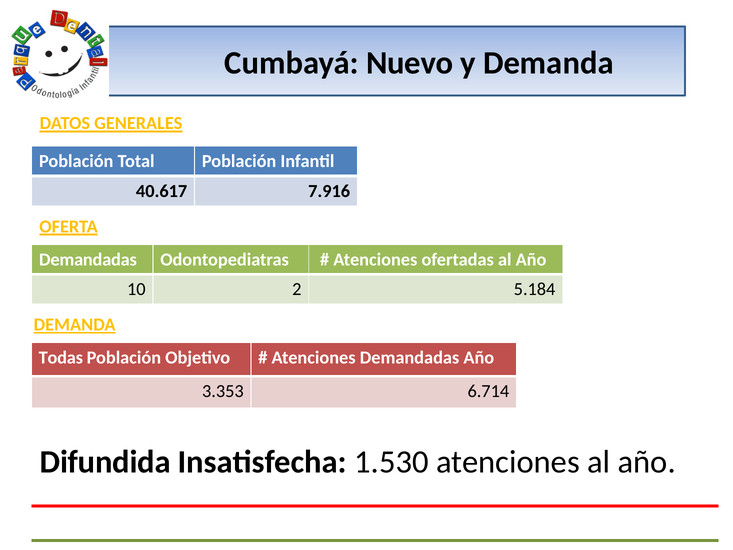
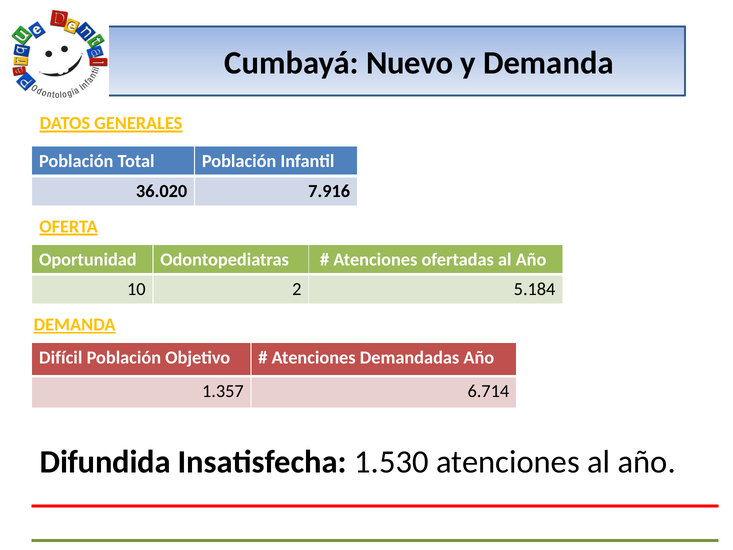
40.617: 40.617 -> 36.020 (162, 191)
Demandadas: Demandadas -> Oportunidad (88, 259)
Todas: Todas -> Difícil (61, 357)
3.353: 3.353 -> 1.357 (223, 391)
